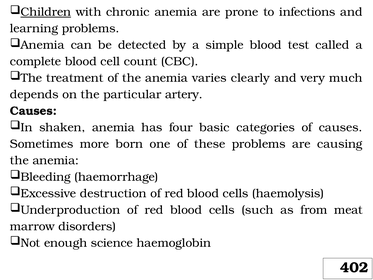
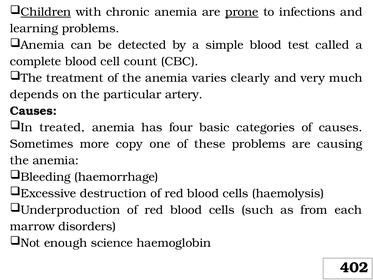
prone underline: none -> present (242, 12)
shaken: shaken -> treated (62, 127)
born: born -> copy (129, 144)
meat: meat -> each (348, 210)
